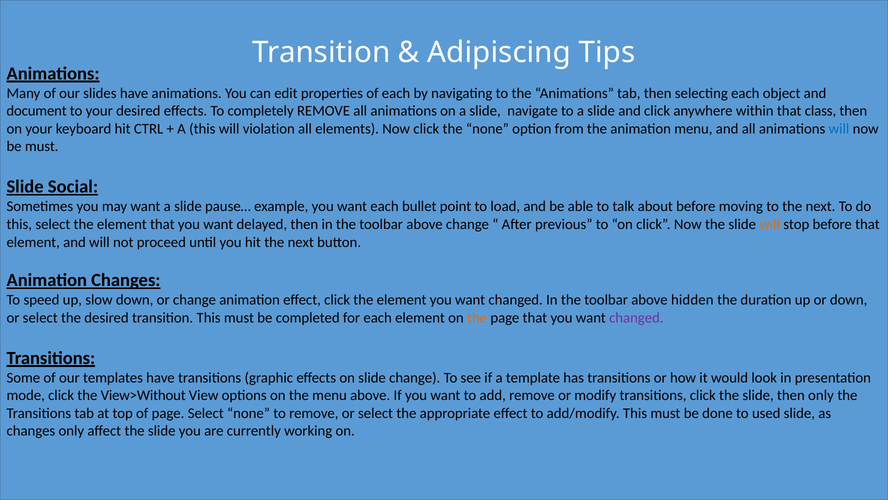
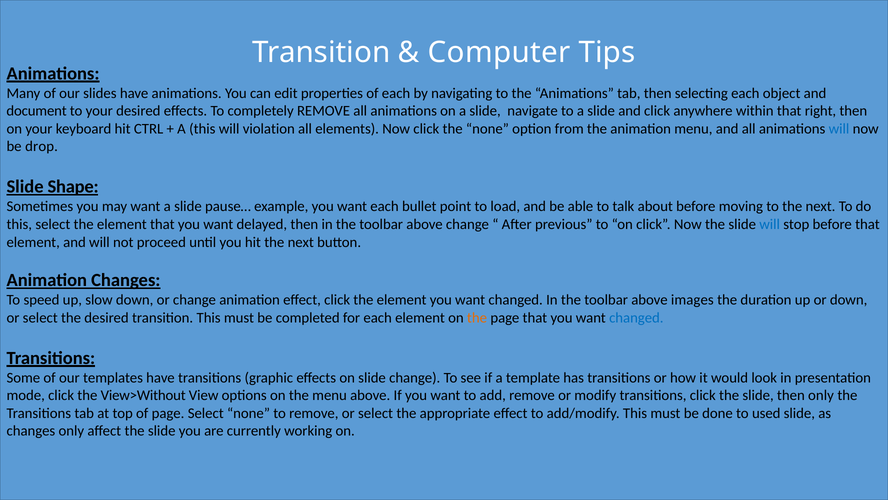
Adipiscing: Adipiscing -> Computer (499, 52)
class: class -> right (820, 111)
be must: must -> drop (42, 146)
Social: Social -> Shape (73, 187)
will colour: orange -> blue (770, 224)
hidden: hidden -> images (692, 300)
changed colour: purple -> blue (636, 317)
